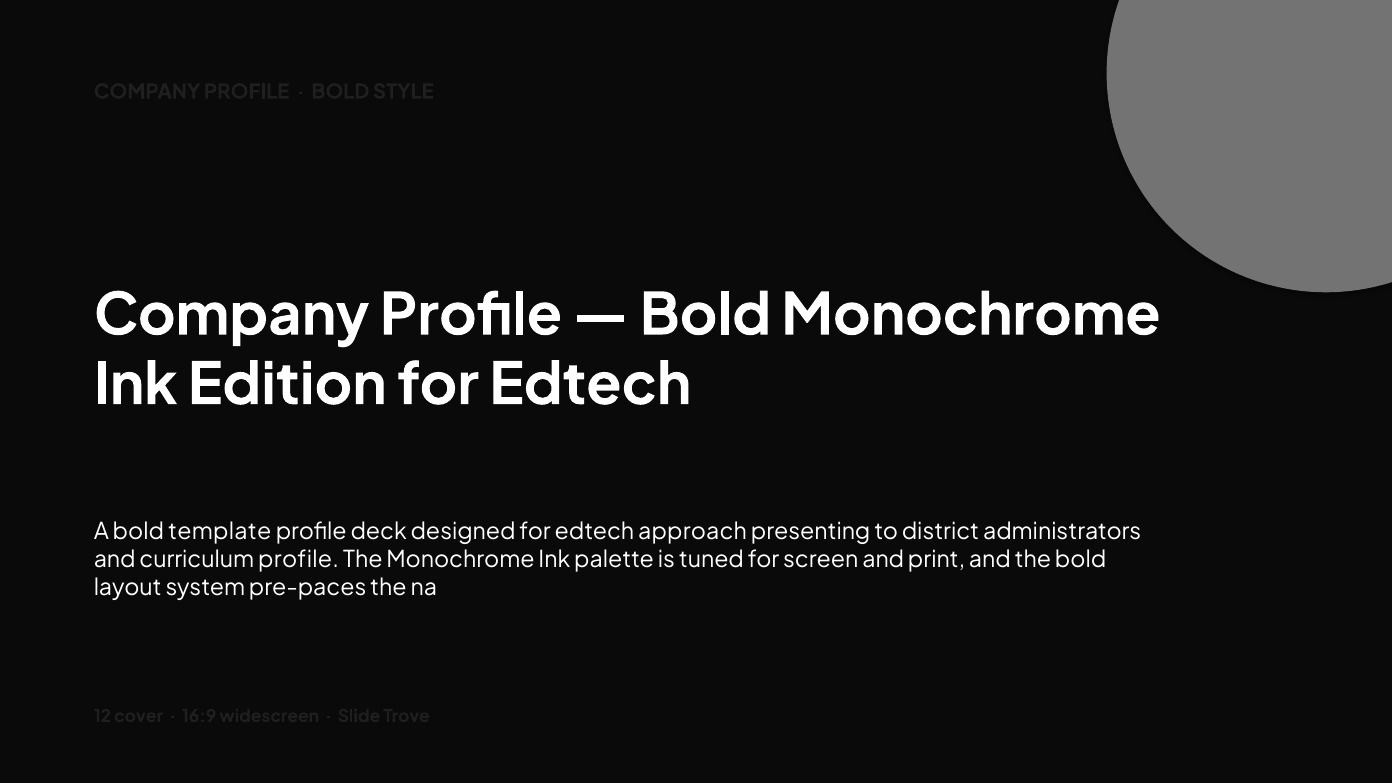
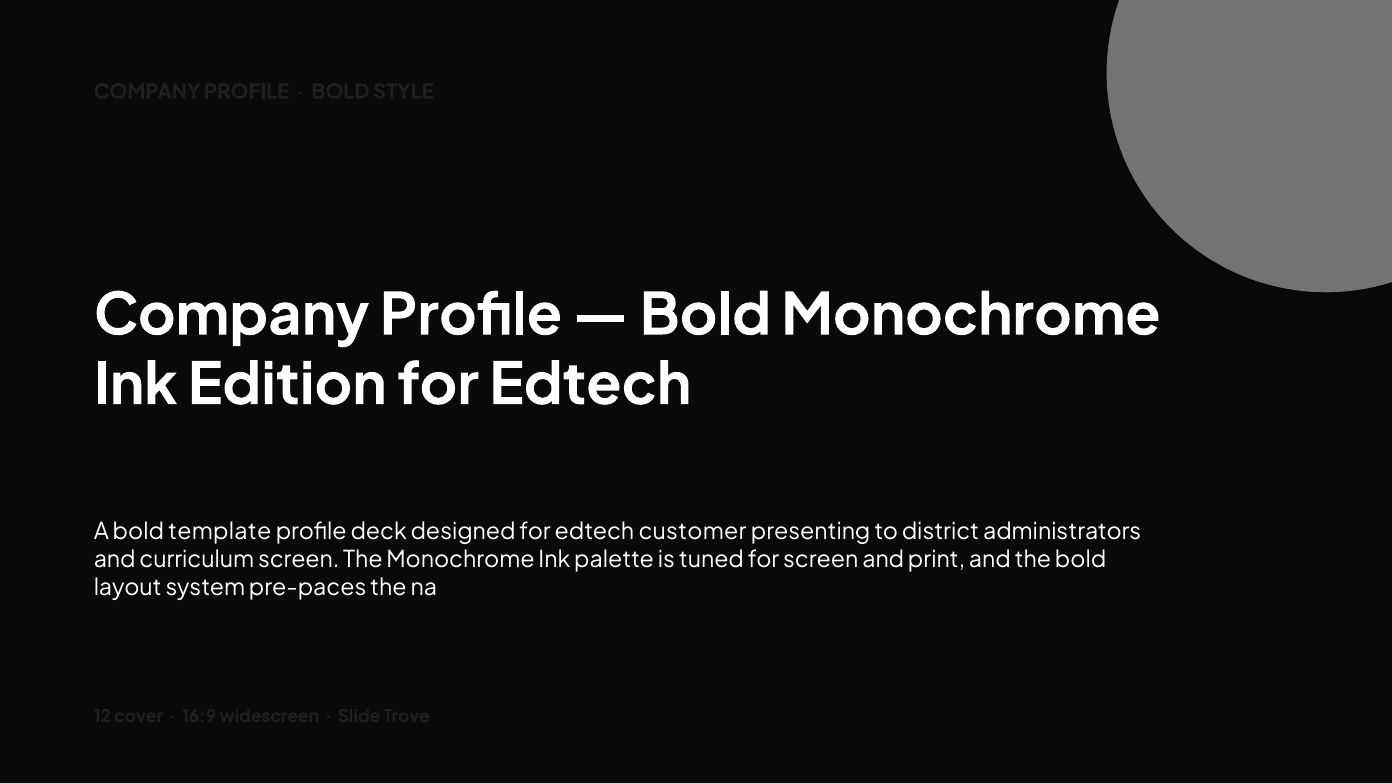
approach: approach -> customer (692, 532)
curriculum profile: profile -> screen (299, 560)
